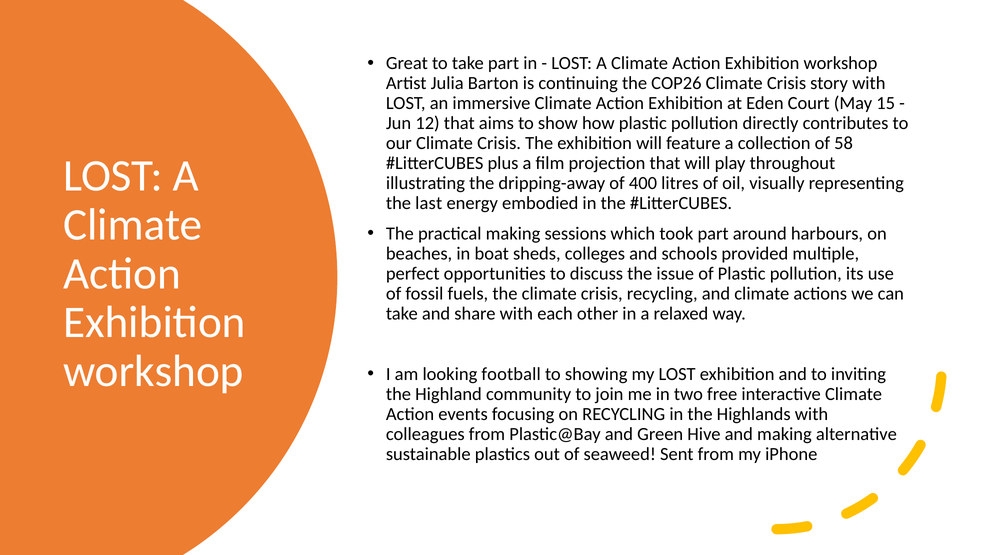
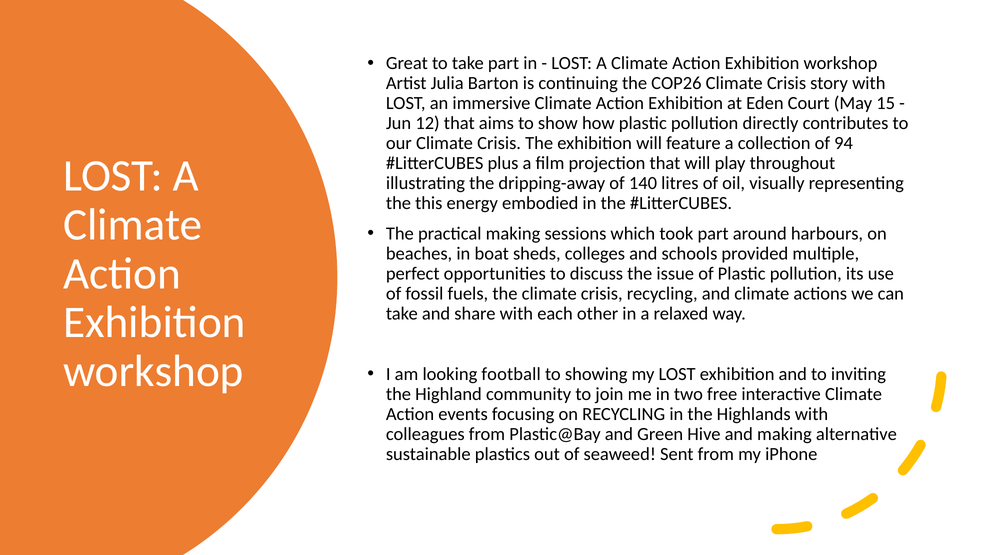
58: 58 -> 94 (844, 143)
400: 400 -> 140 (643, 183)
last: last -> this (429, 203)
